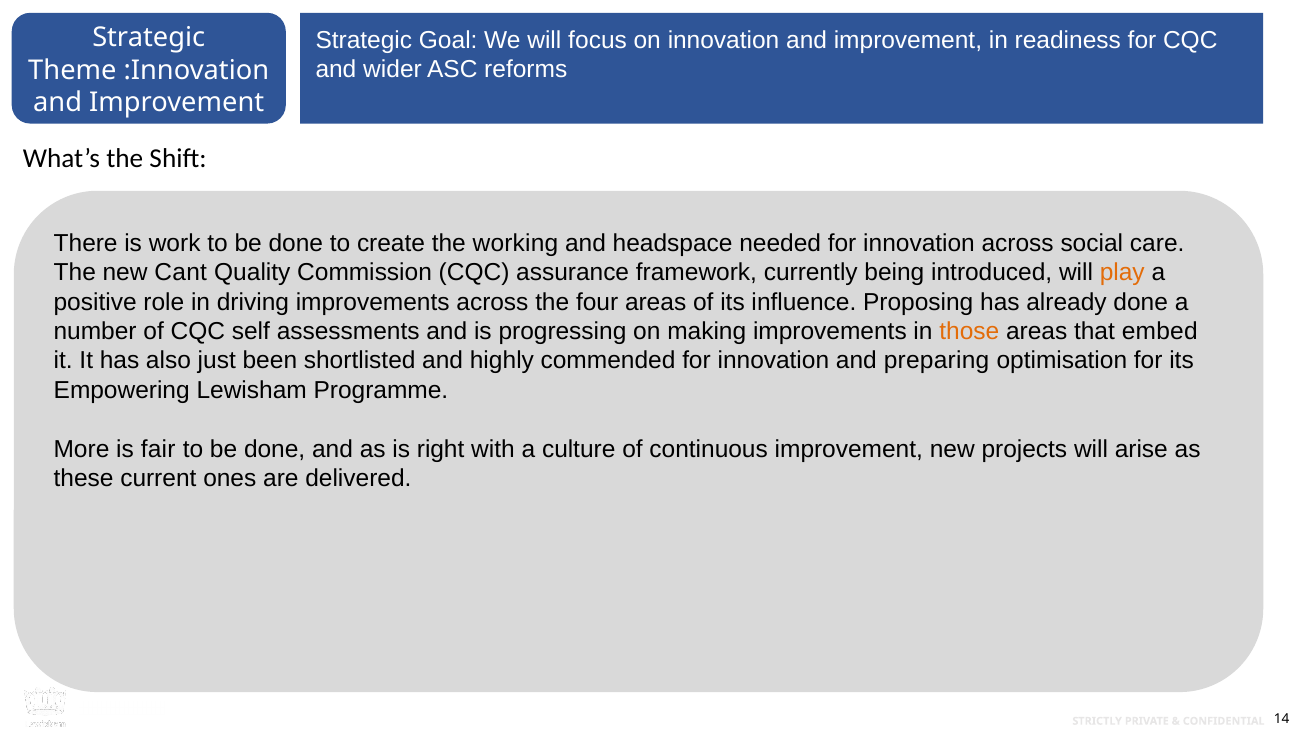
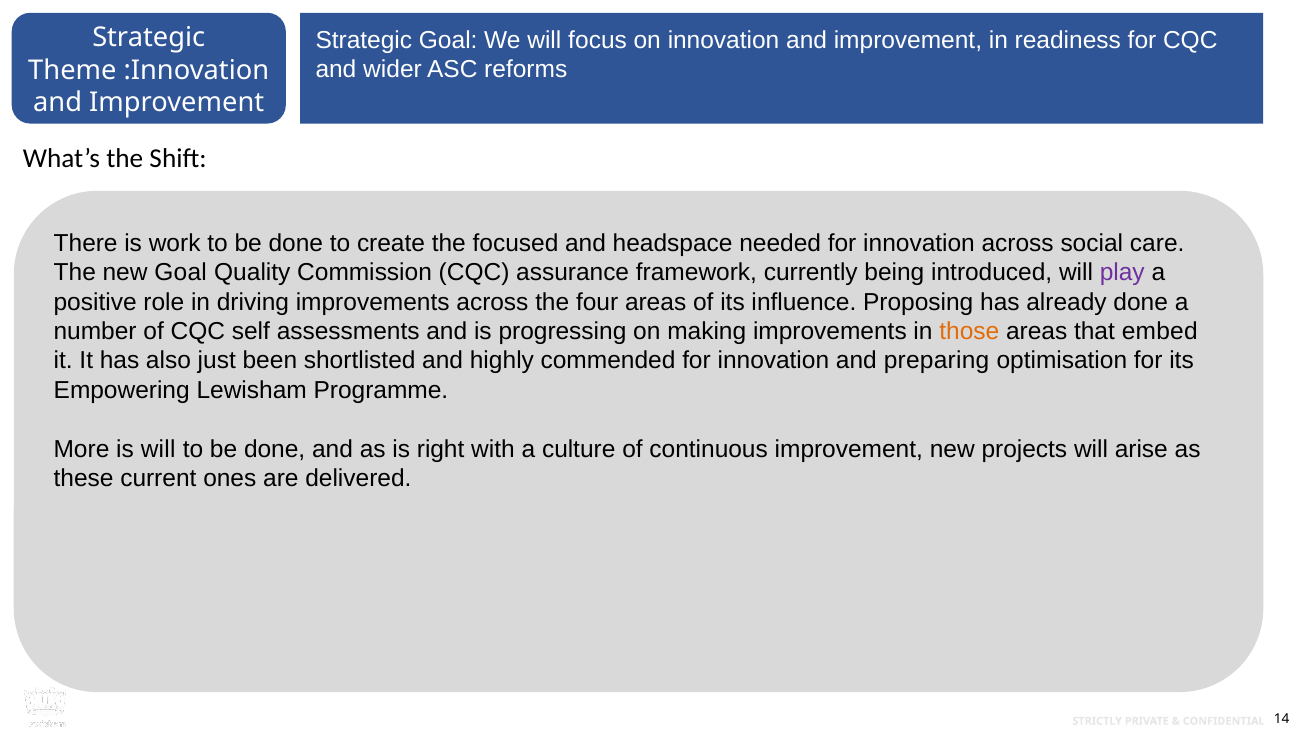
working: working -> focused (516, 243)
new Cant: Cant -> Goal (181, 273)
play colour: orange -> purple (1122, 273)
is fair: fair -> will (158, 449)
